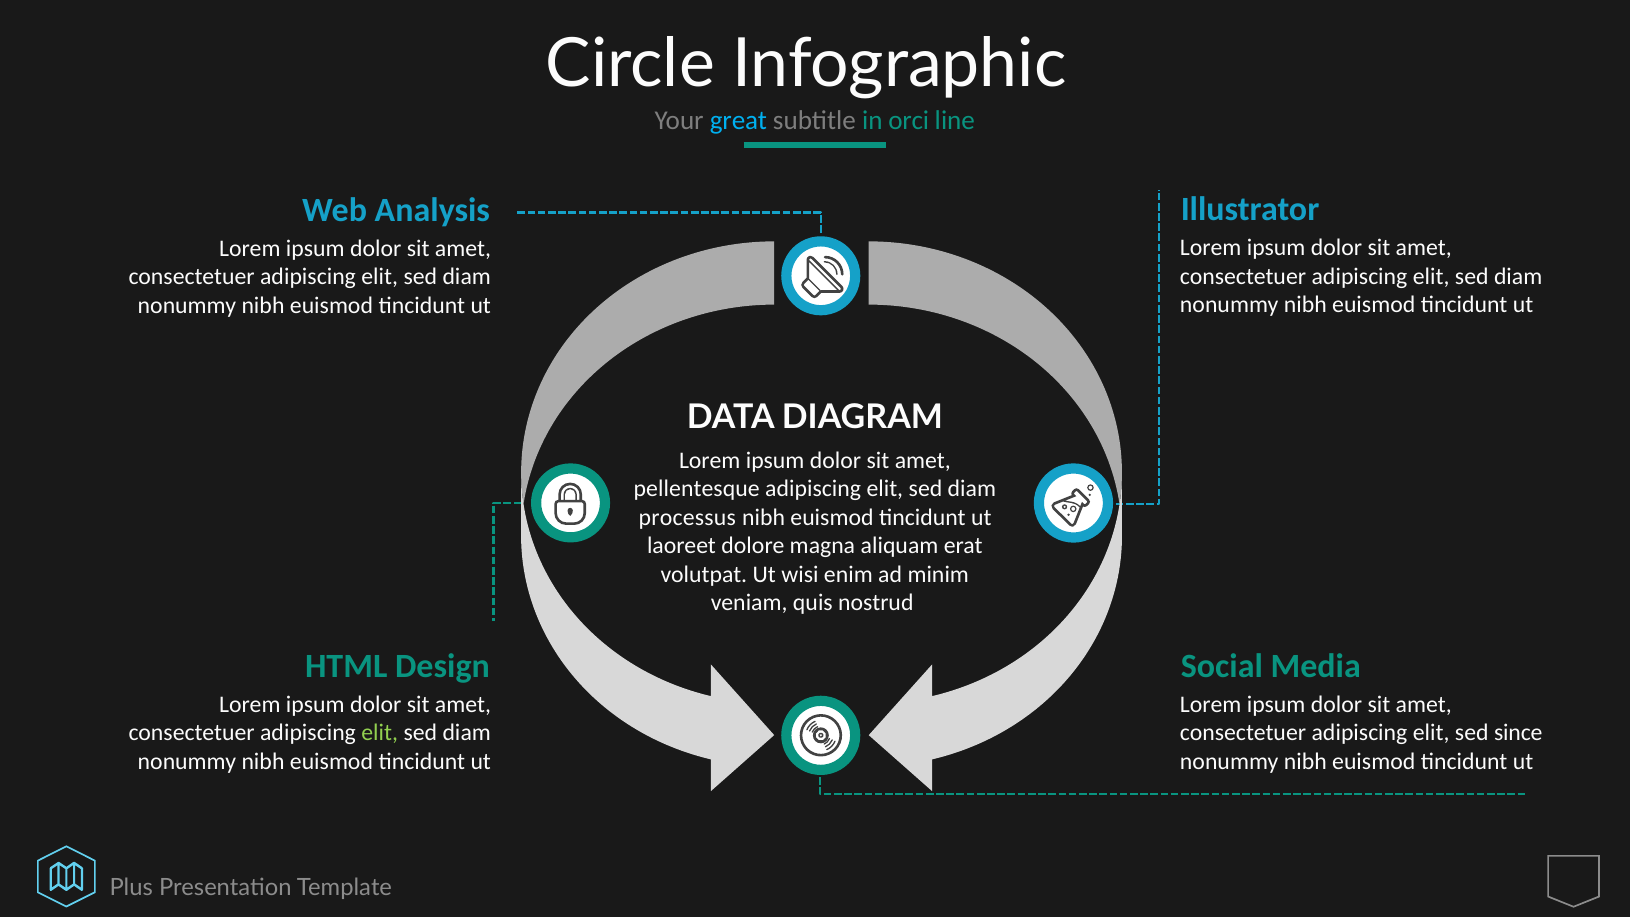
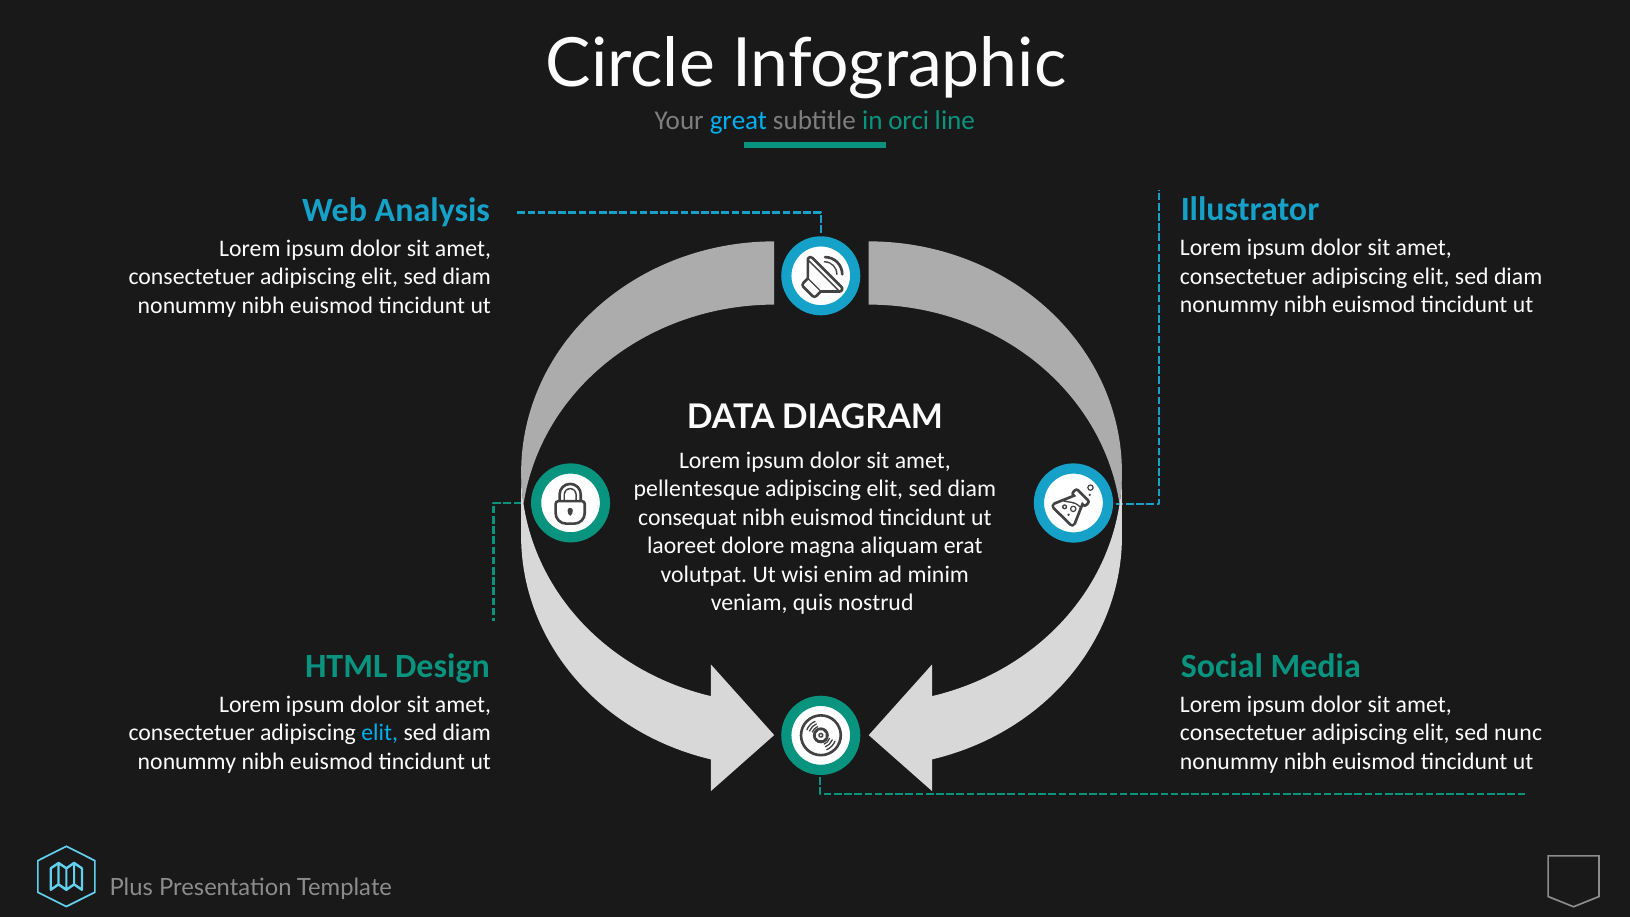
processus: processus -> consequat (688, 517)
elit colour: light green -> light blue (380, 733)
since: since -> nunc (1518, 733)
